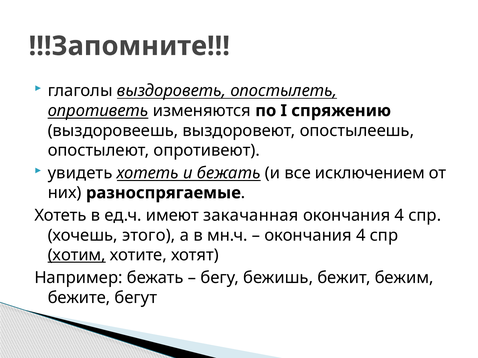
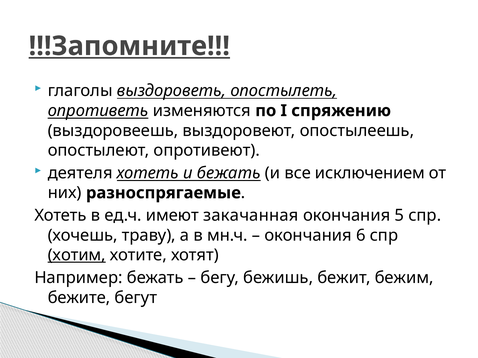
!!!Запомните underline: none -> present (129, 46)
увидеть: увидеть -> деятеля (80, 173)
4: 4 -> 5 (399, 216)
этого: этого -> траву (149, 236)
4: 4 -> 6 (361, 236)
